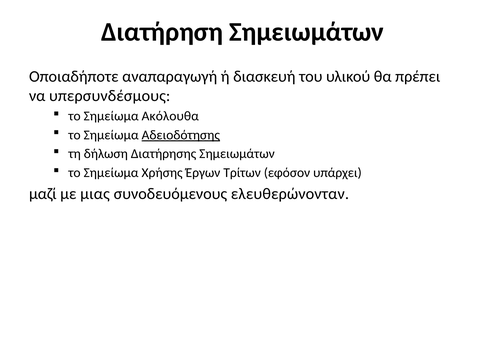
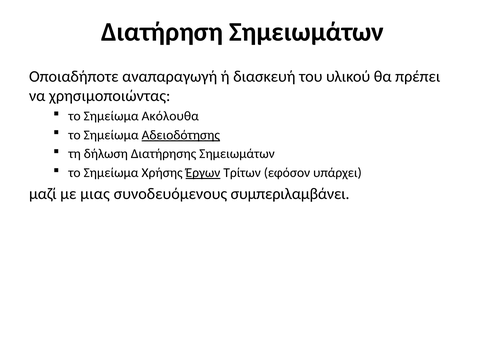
υπερσυνδέσμους: υπερσυνδέσμους -> χρησιμοποιώντας (110, 96)
Έργων underline: none -> present (203, 173)
ελευθερώνονταν: ελευθερώνονταν -> συμπεριλαμβάνει (290, 194)
